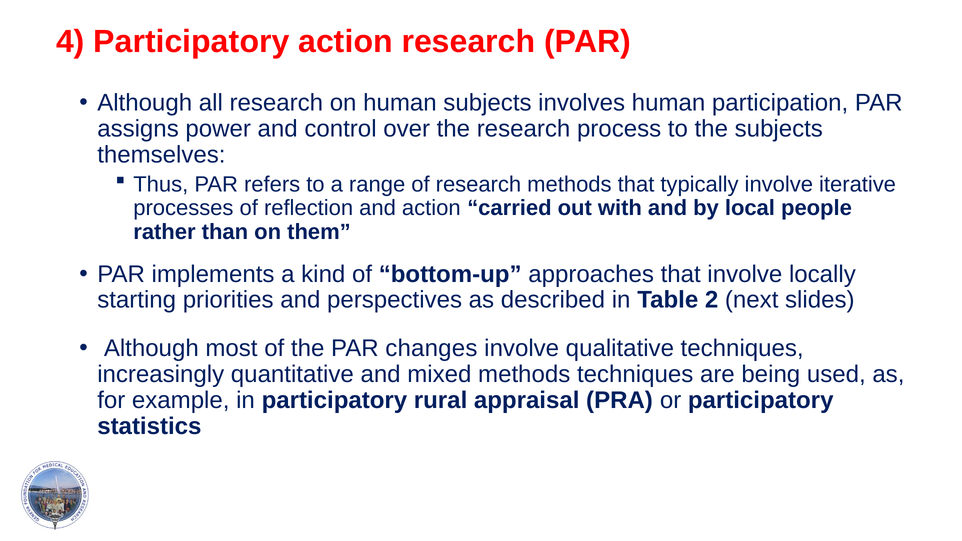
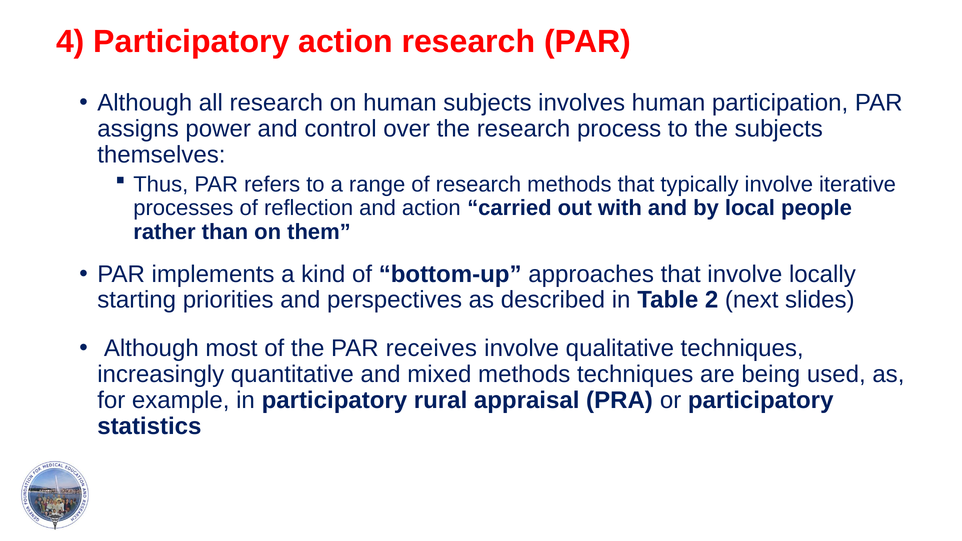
changes: changes -> receives (431, 348)
